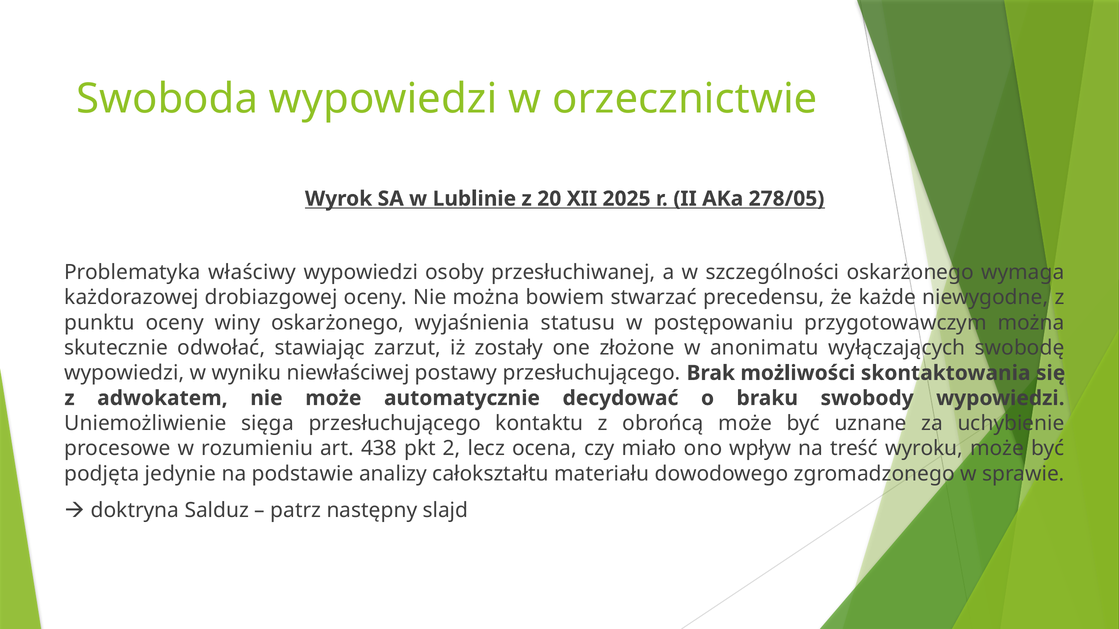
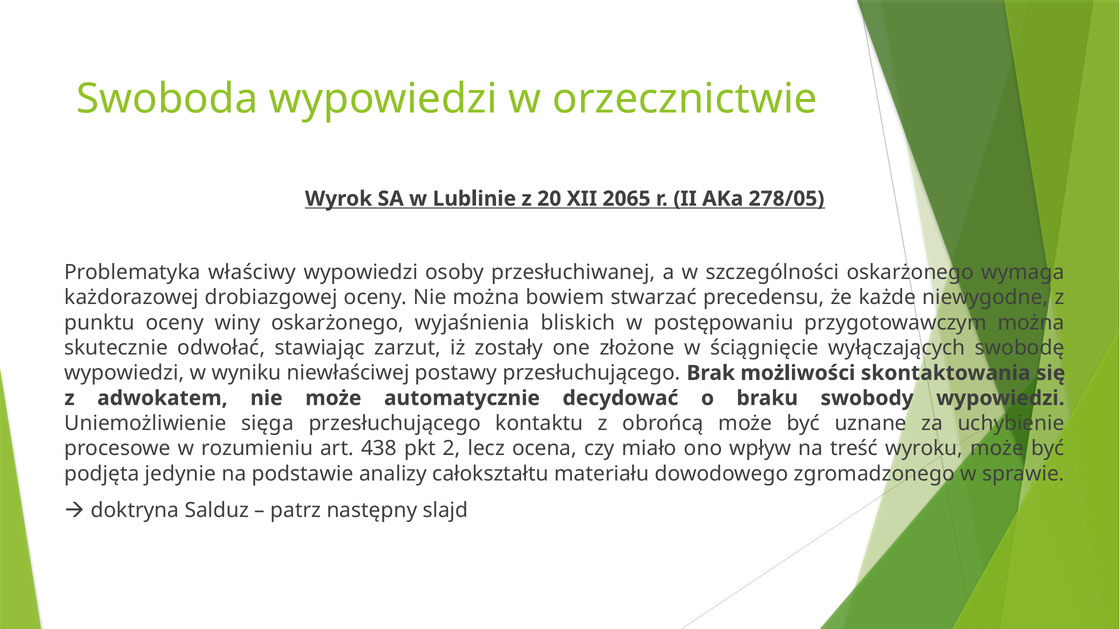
2025: 2025 -> 2065 (627, 199)
statusu: statusu -> bliskich (578, 323)
anonimatu: anonimatu -> ściągnięcie (764, 348)
